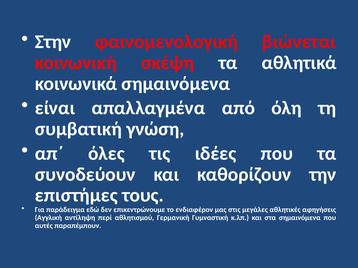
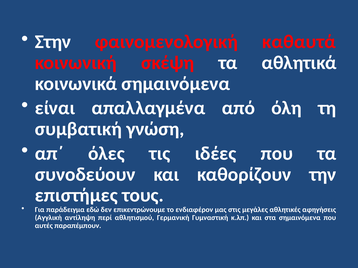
βιώνεται: βιώνεται -> καθαυτά (299, 42)
